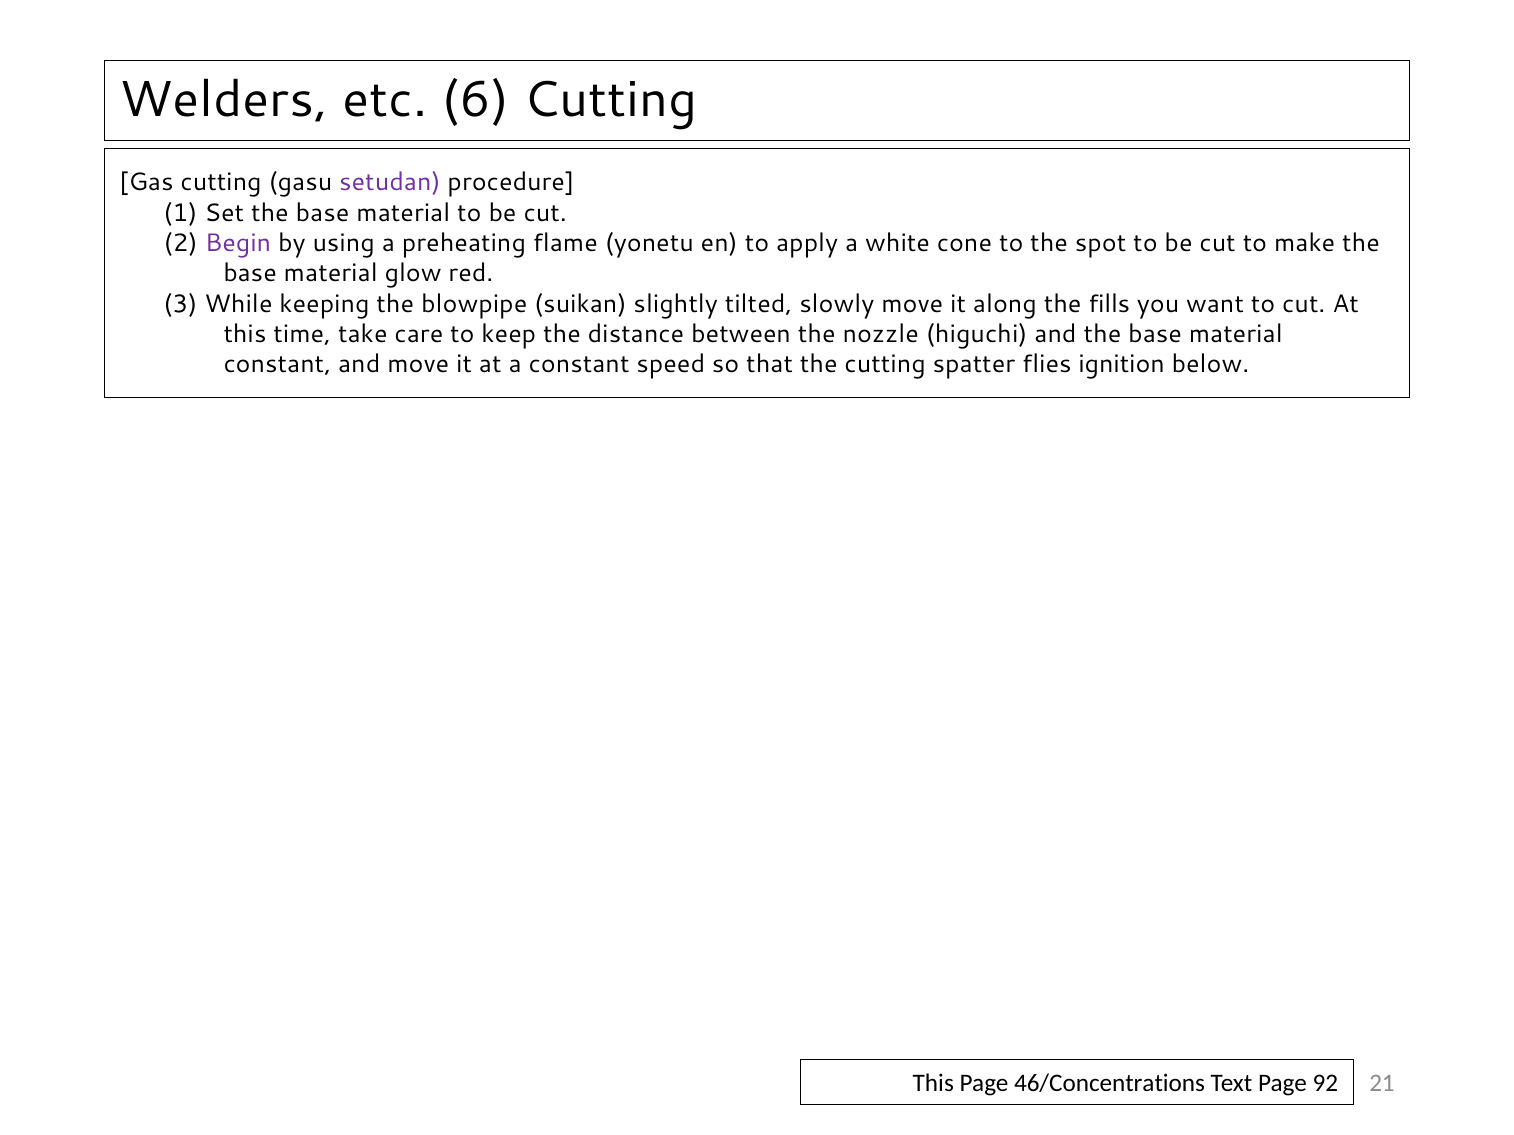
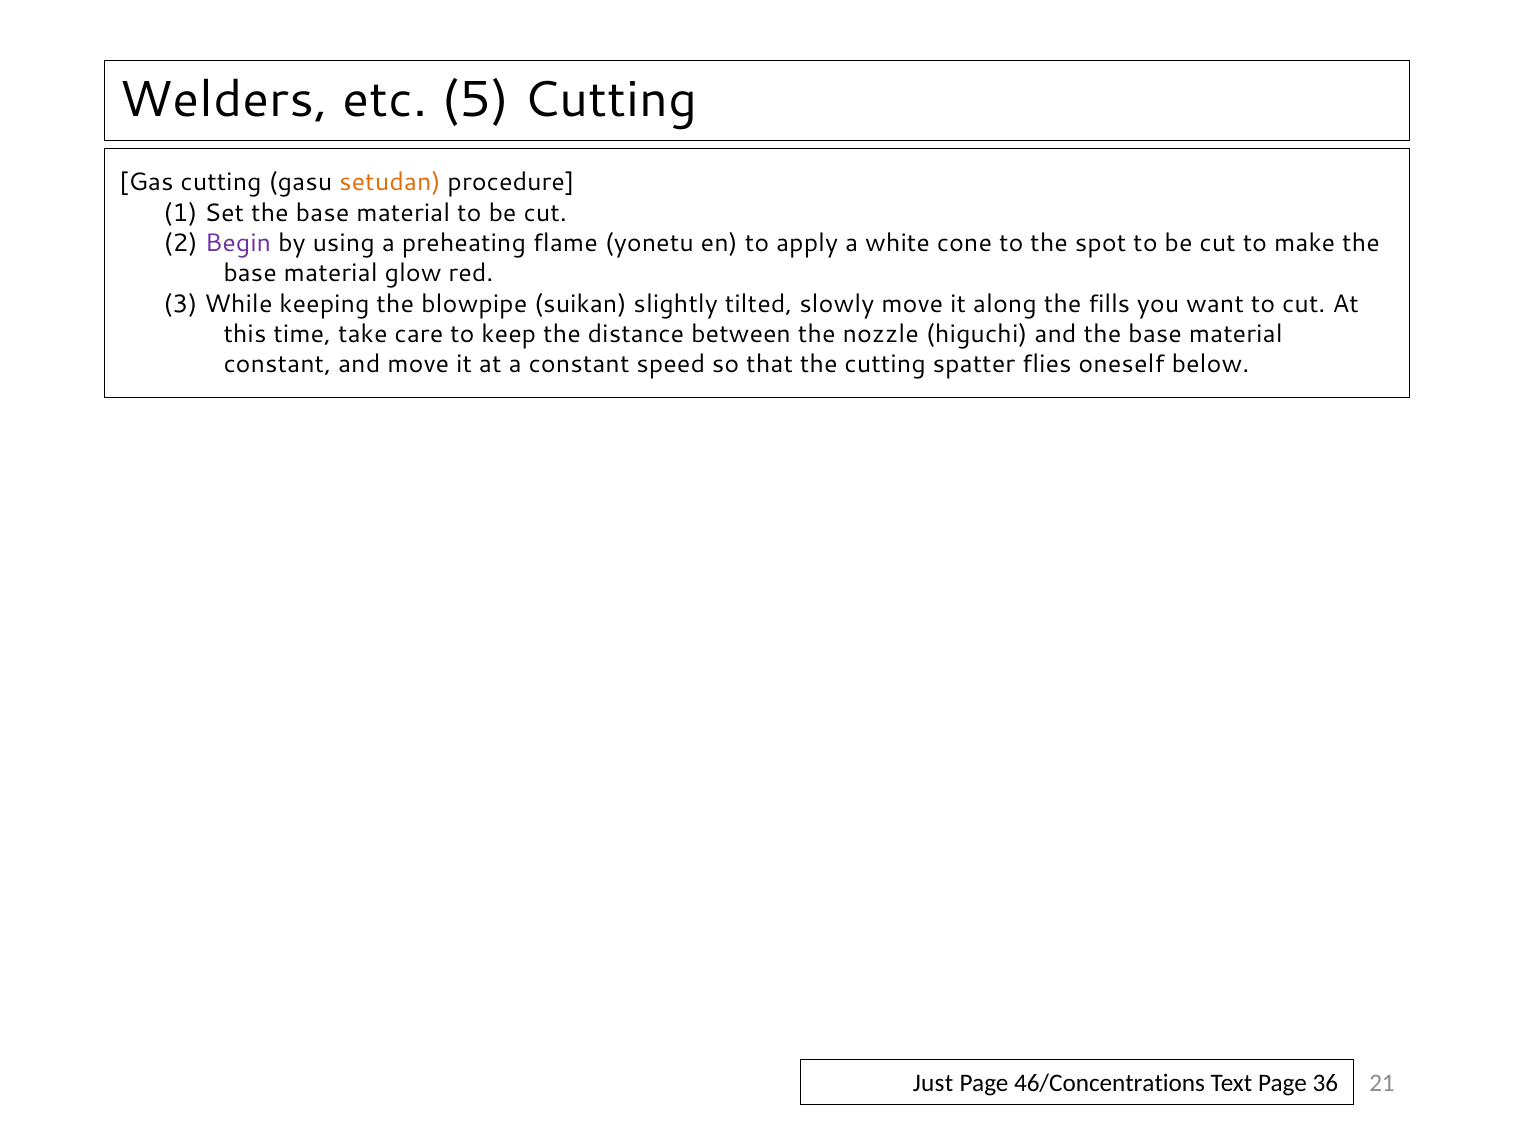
6: 6 -> 5 (475, 100)
setudan colour: purple -> orange (390, 182)
ignition: ignition -> oneself (1122, 364)
This: This -> Just (933, 1084)
92: 92 -> 36 (1325, 1084)
